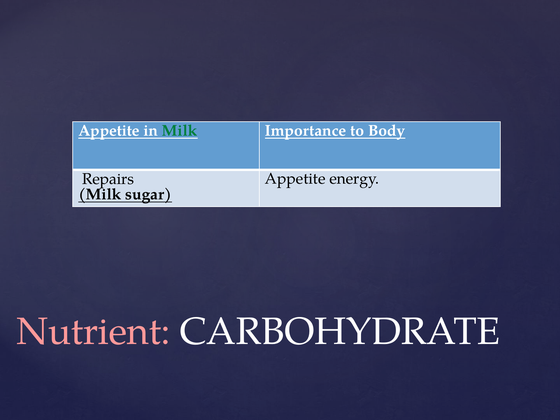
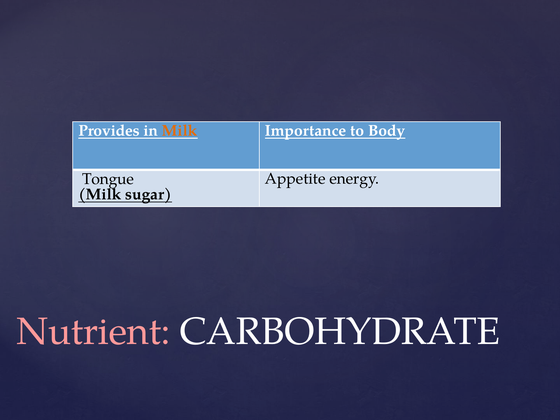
Appetite: Appetite -> Provides (109, 131)
Milk colour: green -> orange (180, 131)
Repairs: Repairs -> Tongue (108, 179)
